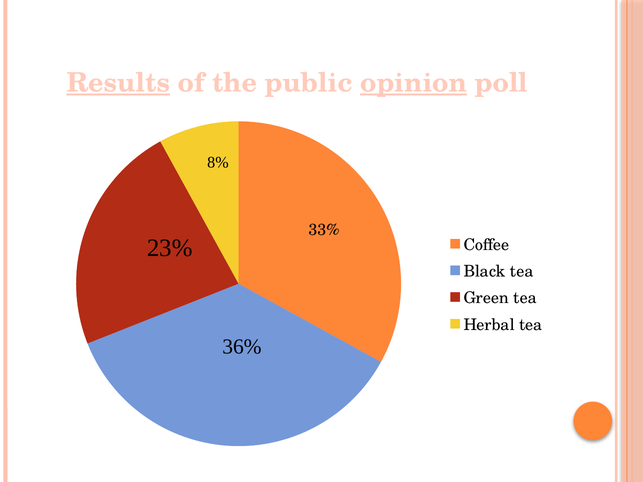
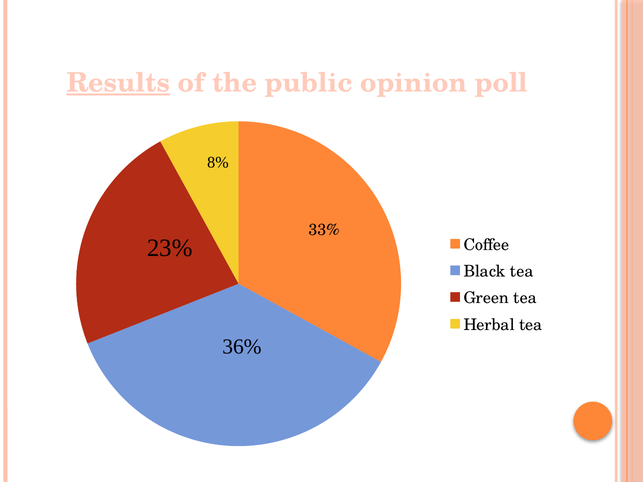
opinion underline: present -> none (414, 83)
